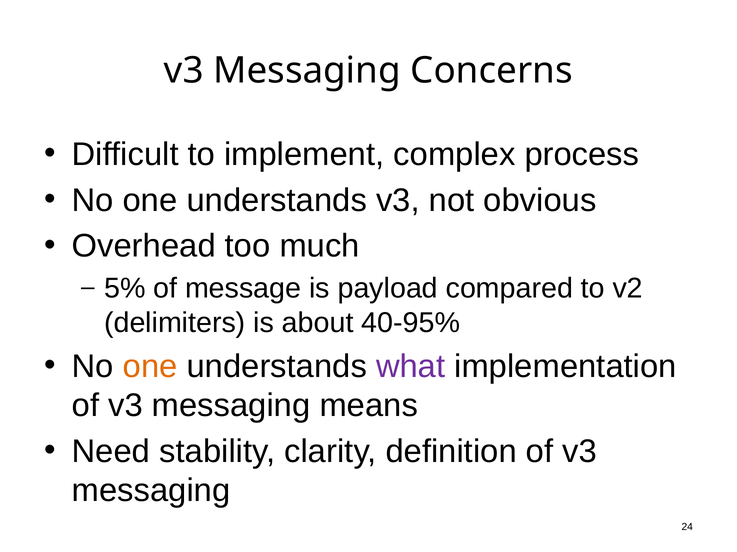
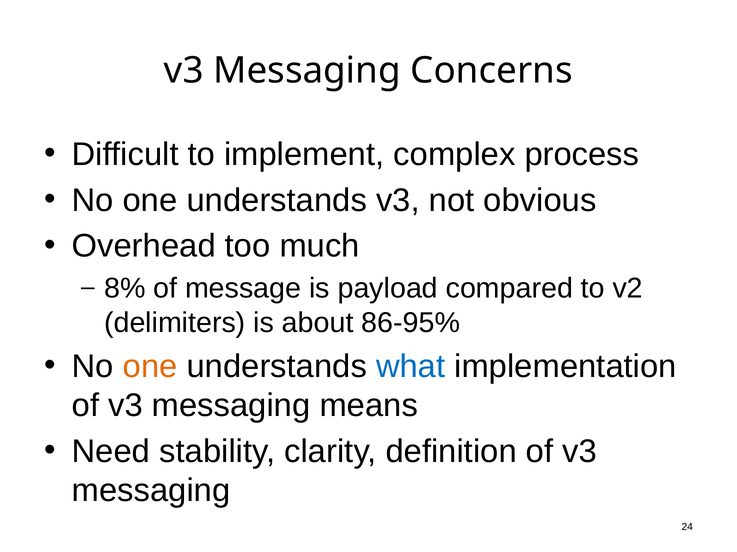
5%: 5% -> 8% (125, 289)
40-95%: 40-95% -> 86-95% (411, 323)
what colour: purple -> blue (411, 367)
